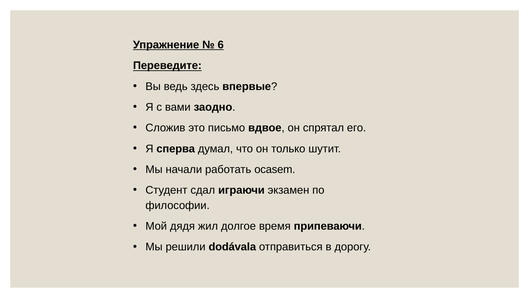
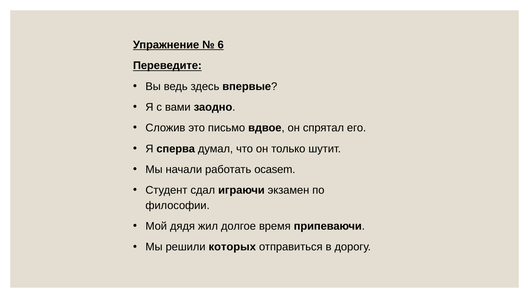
dodávala: dodávala -> которых (232, 247)
